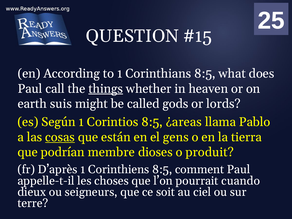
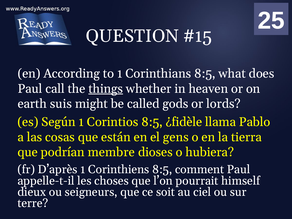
¿areas: ¿areas -> ¿fidèle (184, 122)
cosas underline: present -> none (60, 137)
produit: produit -> hubiera (210, 152)
cuando: cuando -> himself (241, 181)
